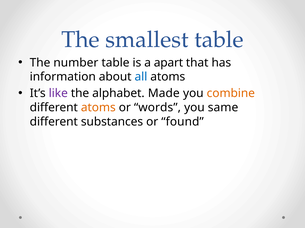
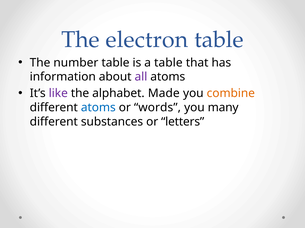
smallest: smallest -> electron (147, 40)
a apart: apart -> table (168, 63)
all colour: blue -> purple (141, 77)
atoms colour: orange -> blue (98, 108)
same: same -> many (223, 108)
found: found -> letters (183, 122)
